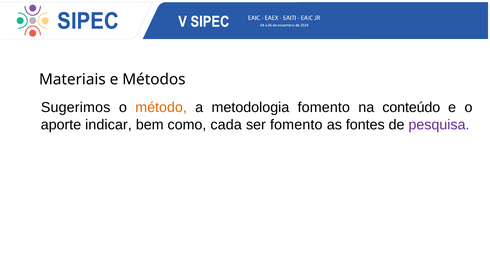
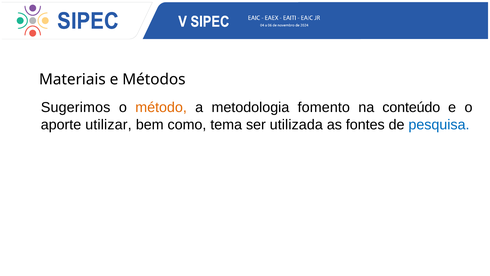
indicar: indicar -> utilizar (108, 125)
cada: cada -> tema (226, 125)
ser fomento: fomento -> utilizada (296, 125)
pesquisa colour: purple -> blue (439, 125)
